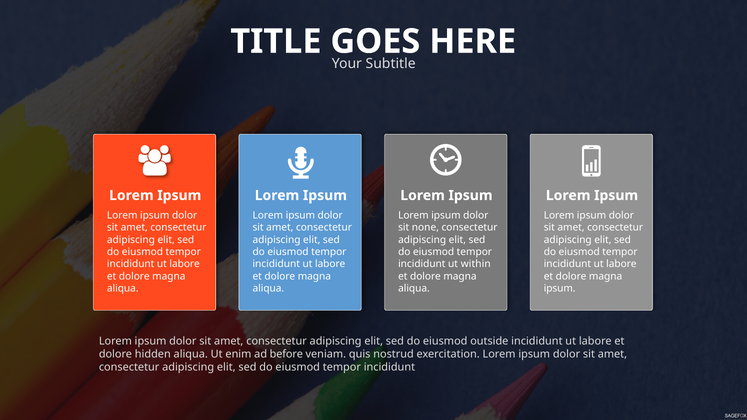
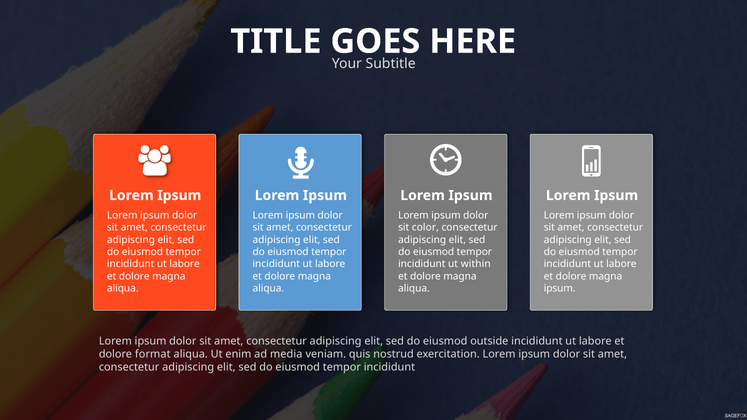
none: none -> color (425, 228)
hidden: hidden -> format (153, 354)
before: before -> media (286, 354)
